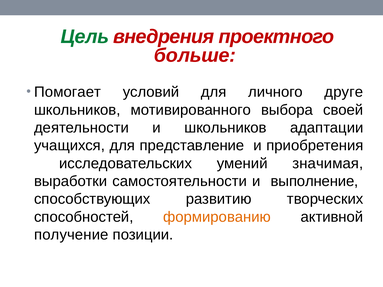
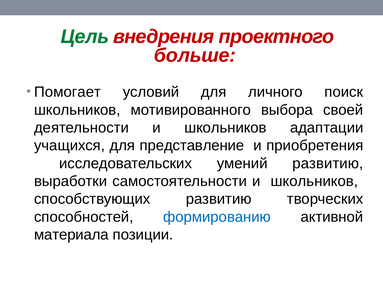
друге: друге -> поиск (344, 92)
умений значимая: значимая -> развитию (328, 164)
самостоятельности и выполнение: выполнение -> школьников (314, 181)
формированию colour: orange -> blue (217, 217)
получение: получение -> материала (71, 235)
